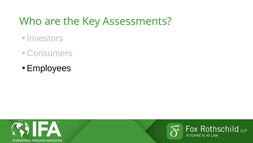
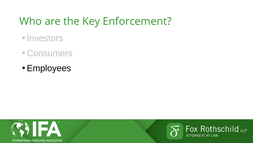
Assessments: Assessments -> Enforcement (137, 21)
